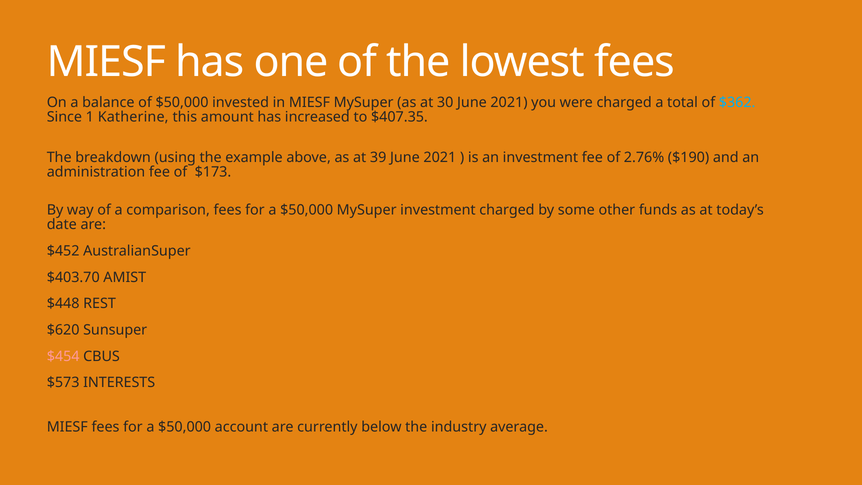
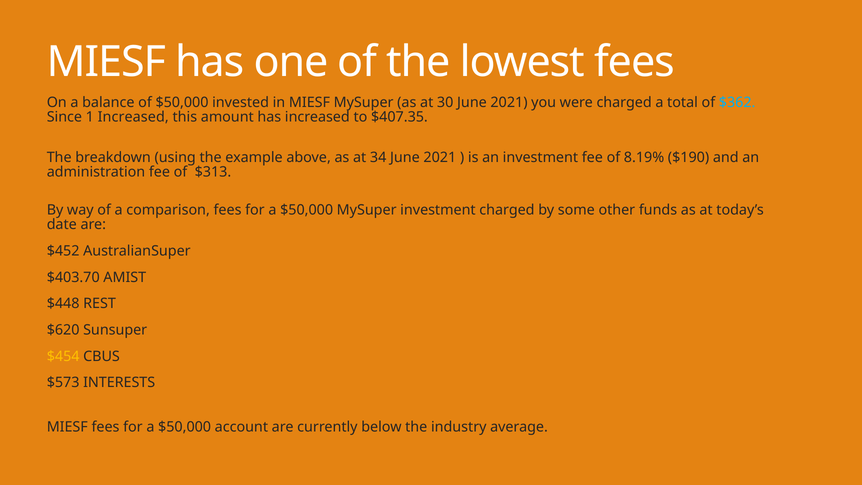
1 Katherine: Katherine -> Increased (133, 117)
39: 39 -> 34 (378, 157)
2.76%: 2.76% -> 8.19% (644, 157)
$173: $173 -> $313 (213, 172)
$454 colour: pink -> yellow (63, 356)
